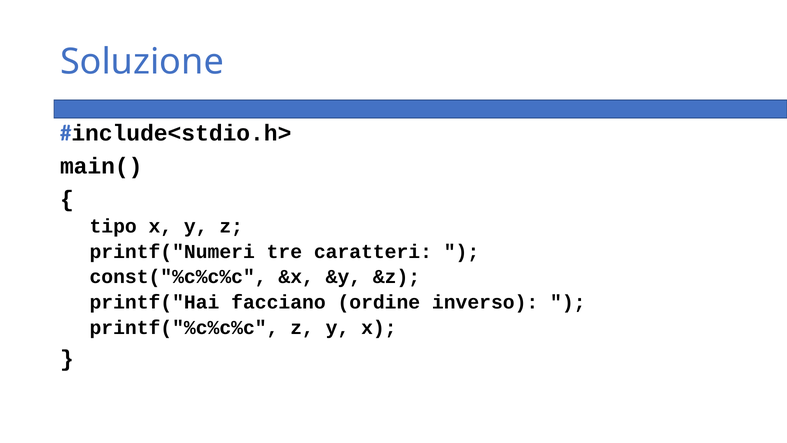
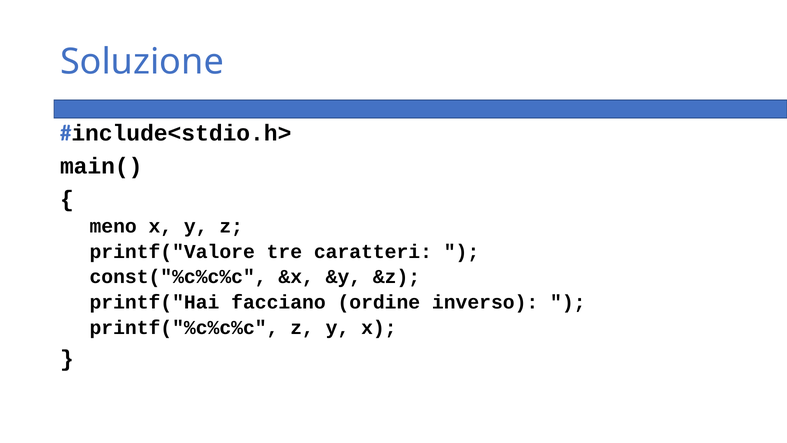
tipo: tipo -> meno (113, 226)
printf("Numeri: printf("Numeri -> printf("Valore (172, 251)
